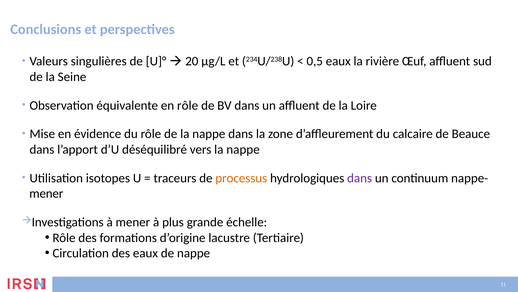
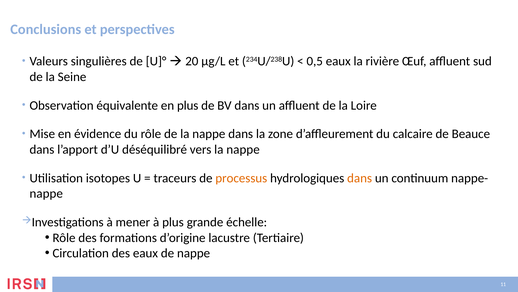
en rôle: rôle -> plus (188, 105)
dans colour: purple -> orange (360, 178)
mener: mener -> nappe (46, 193)
